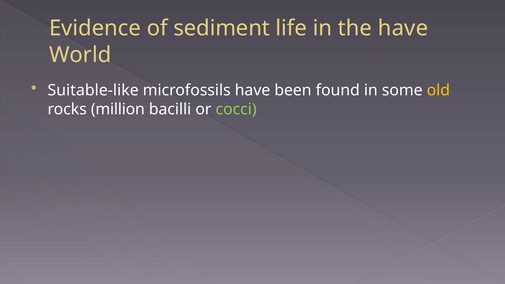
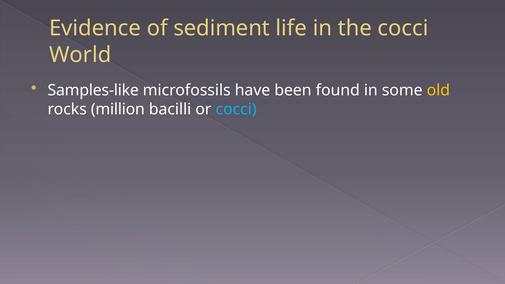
the have: have -> cocci (403, 28)
Suitable-like: Suitable-like -> Samples-like (93, 90)
cocci colour: light green -> light blue (236, 109)
